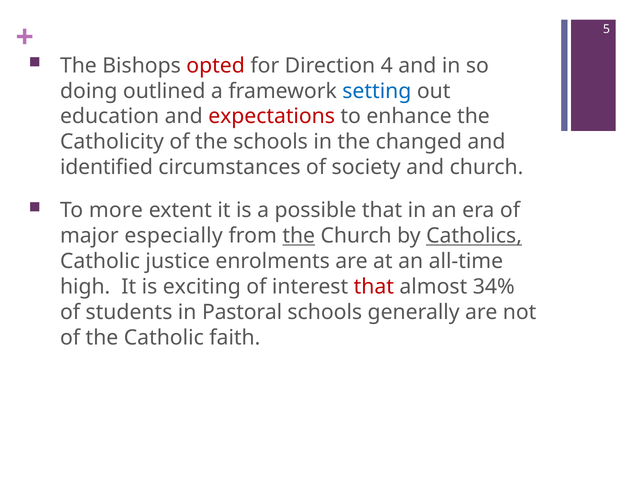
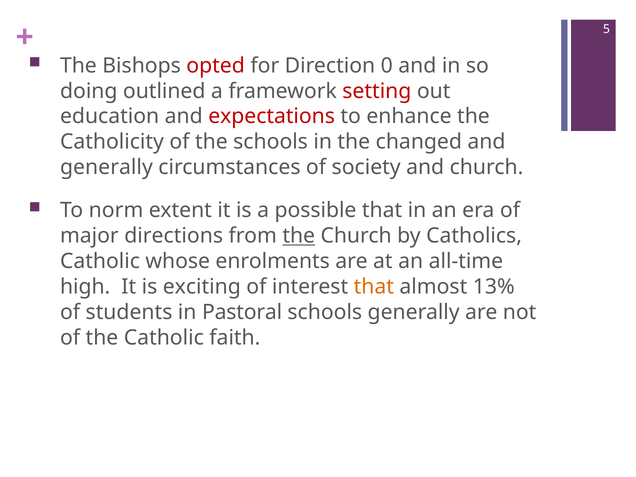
4: 4 -> 0 (387, 66)
setting colour: blue -> red (377, 91)
identified: identified -> generally (106, 167)
more: more -> norm (116, 210)
especially: especially -> directions (174, 236)
Catholics underline: present -> none (474, 236)
justice: justice -> whose (178, 261)
that colour: red -> orange (374, 287)
34%: 34% -> 13% (494, 287)
